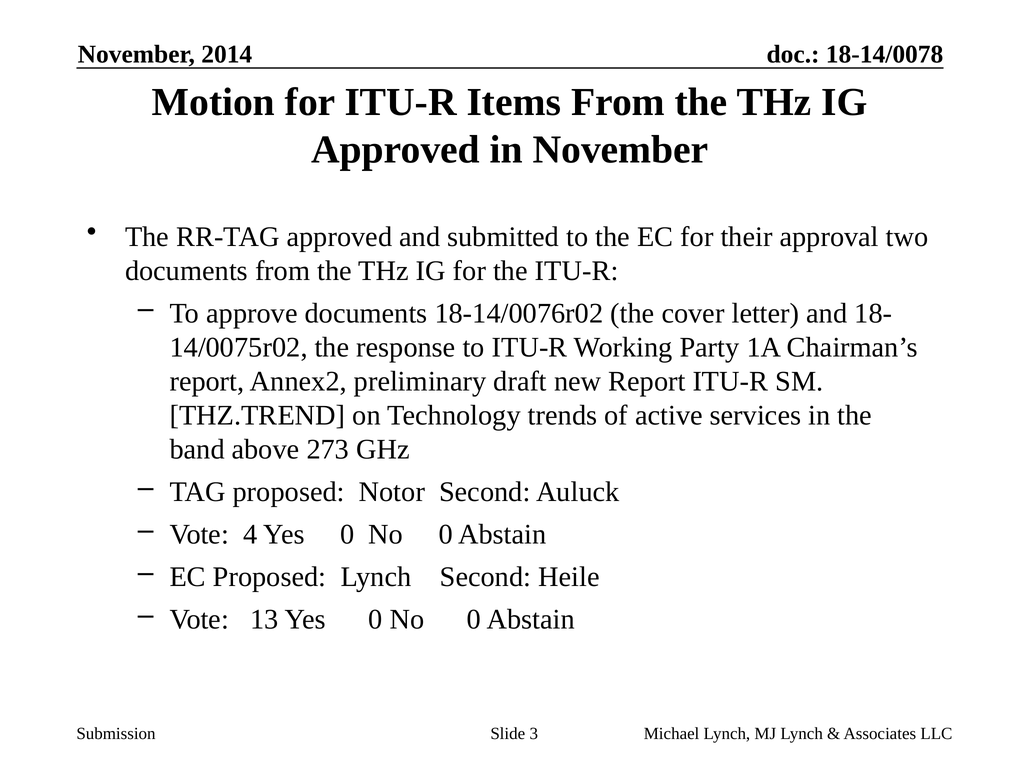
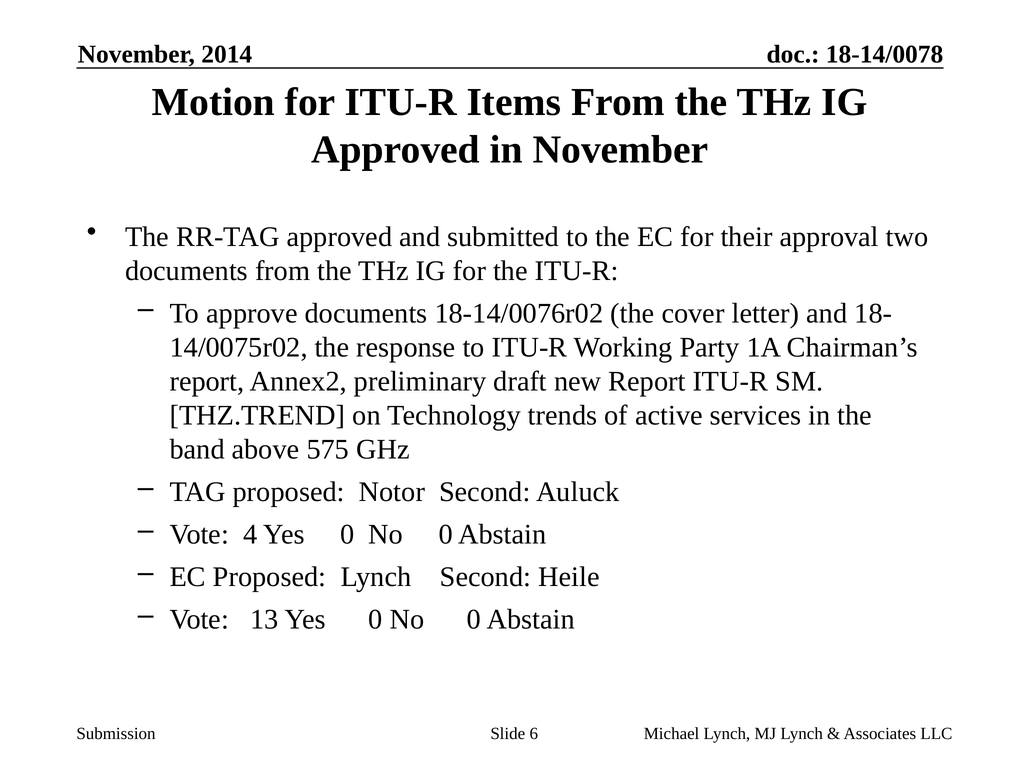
273: 273 -> 575 (328, 449)
3: 3 -> 6 (534, 734)
